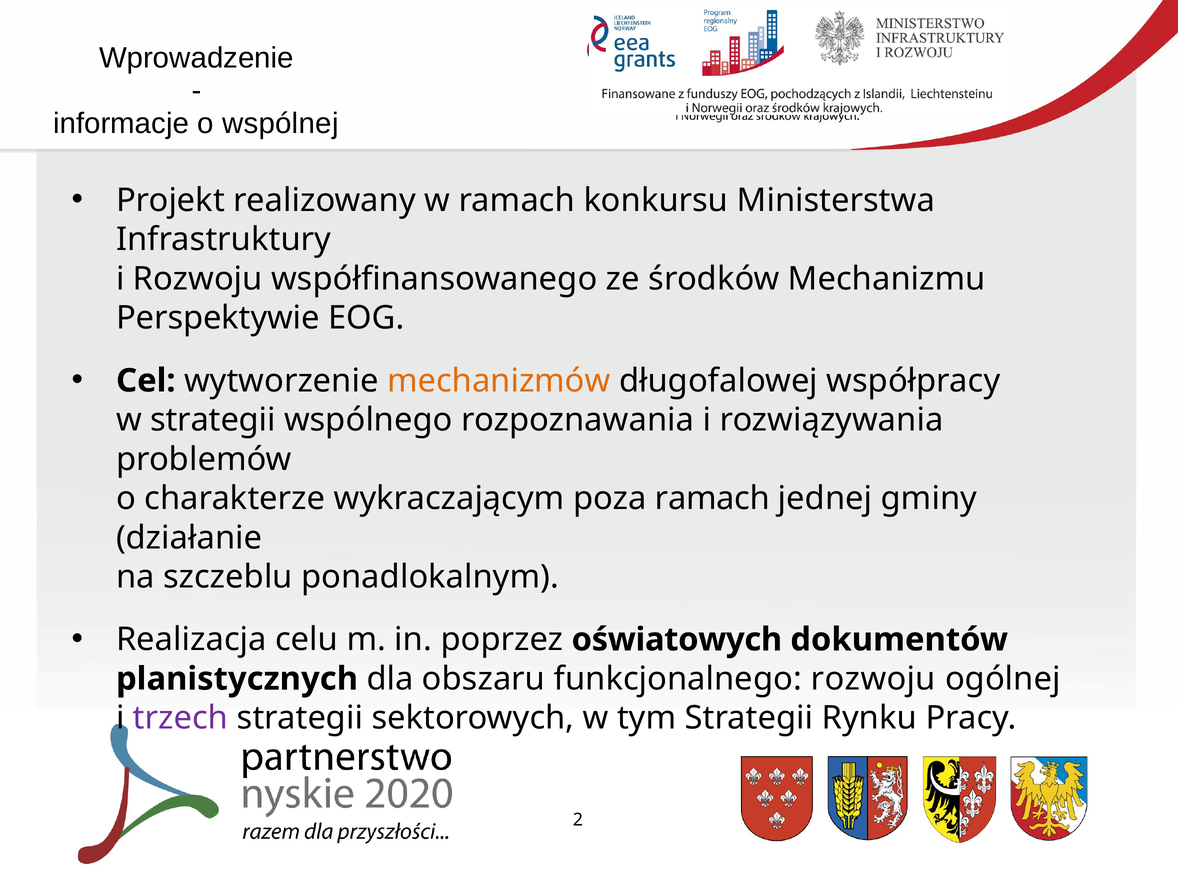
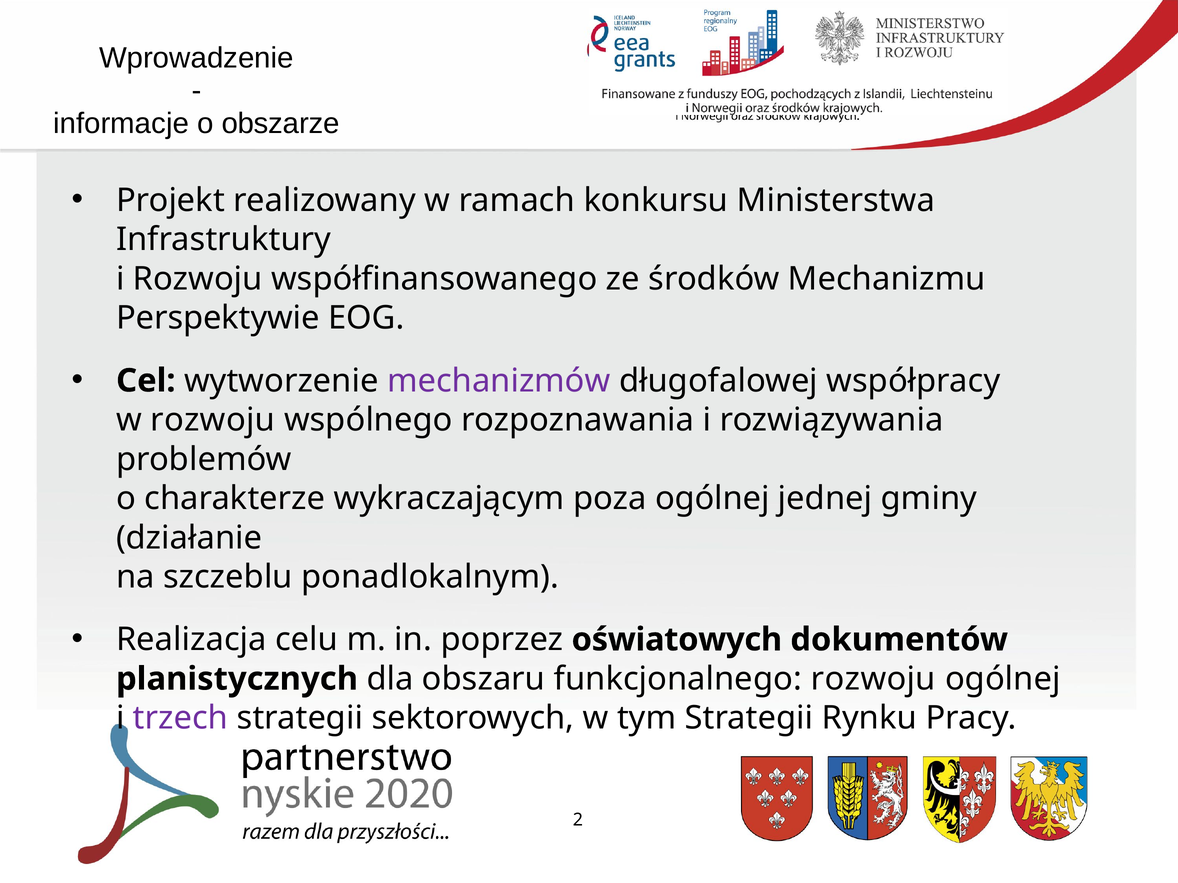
wspólnej: wspólnej -> obszarze (281, 124)
mechanizmów colour: orange -> purple (499, 381)
w strategii: strategii -> rozwoju (213, 420)
poza ramach: ramach -> ogólnej (712, 499)
